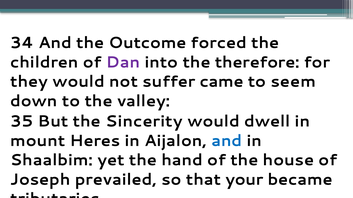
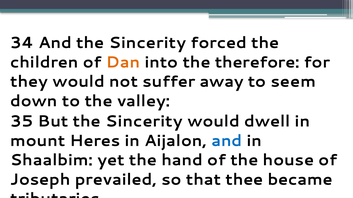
And the Outcome: Outcome -> Sincerity (147, 43)
Dan colour: purple -> orange (123, 62)
came: came -> away (222, 82)
your: your -> thee (244, 180)
